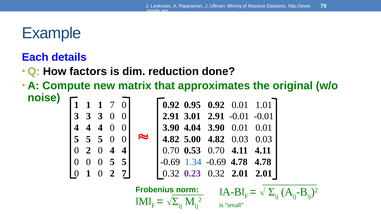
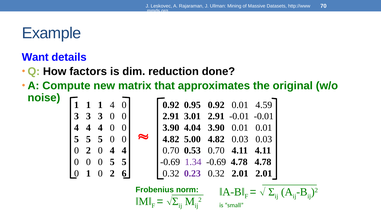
Each: Each -> Want (35, 57)
1 7: 7 -> 4 (112, 105)
1.01: 1.01 -> 4.59 (264, 105)
1.34 colour: blue -> purple (193, 162)
2 7: 7 -> 6 (124, 174)
